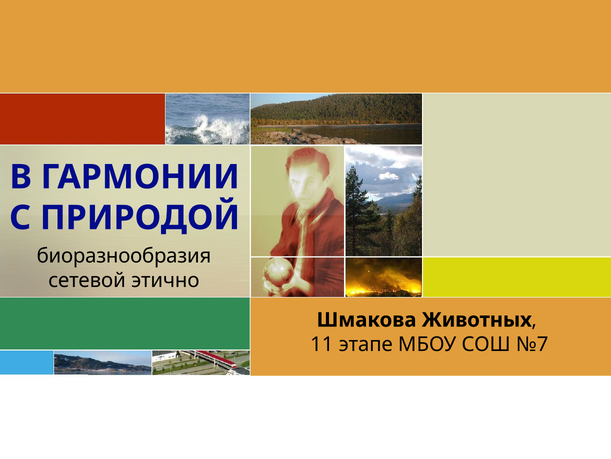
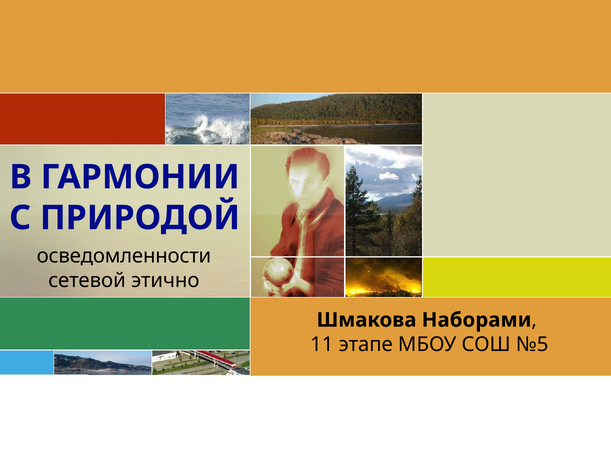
биоразнообразия: биоразнообразия -> осведомленности (124, 255)
Животных: Животных -> Наборами (477, 319)
№7: №7 -> №5 (532, 344)
